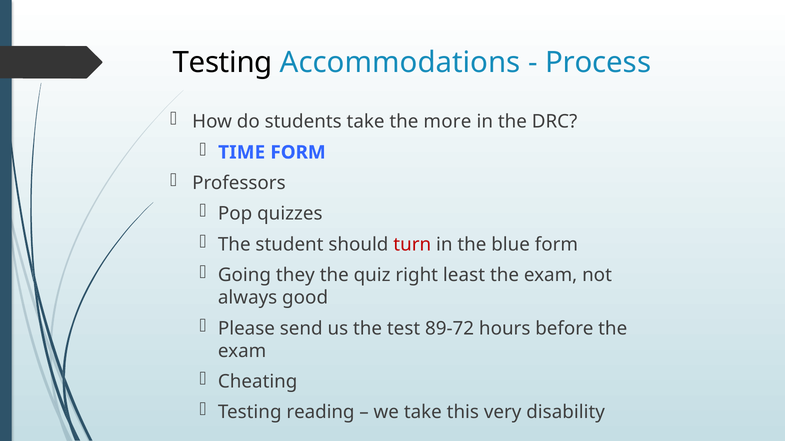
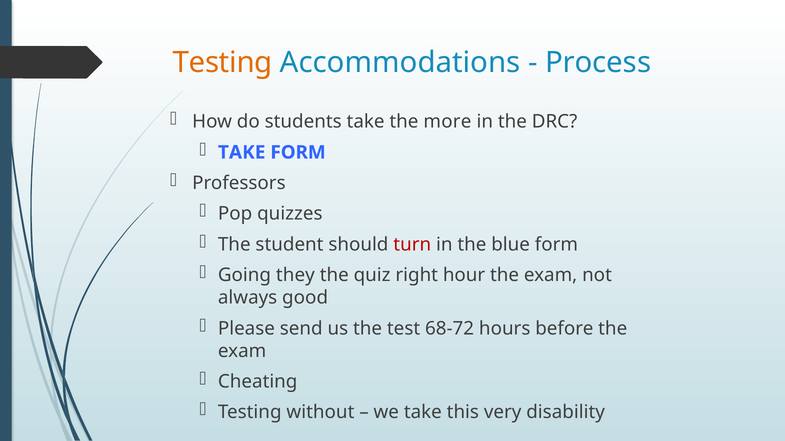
Testing colour: black -> orange (223, 63)
TIME: TIME -> TAKE (242, 153)
least: least -> hour (464, 276)
89-72: 89-72 -> 68-72 (450, 329)
reading: reading -> without (320, 413)
